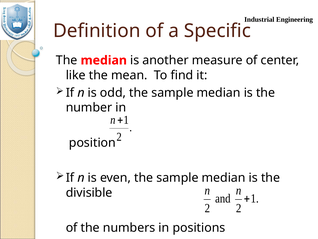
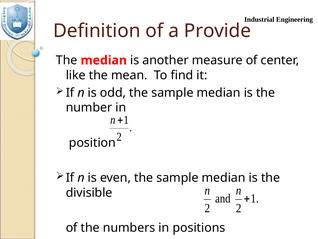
Specific: Specific -> Provide (217, 31)
